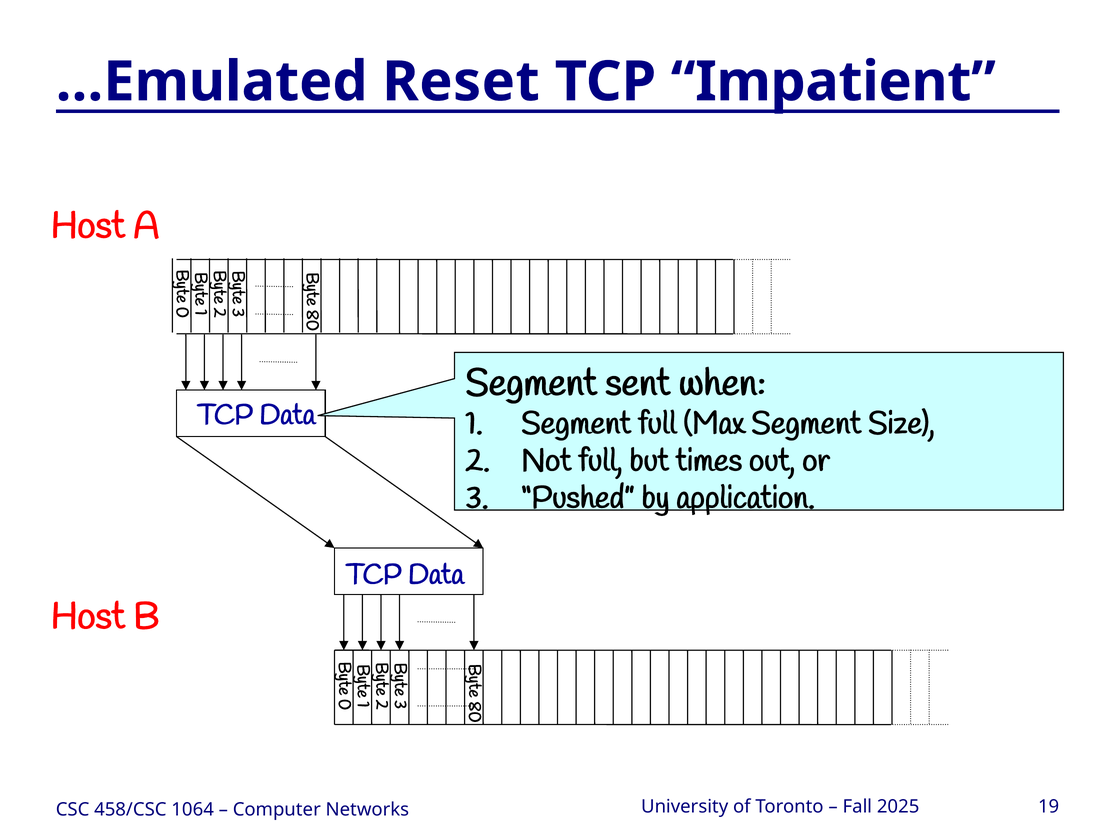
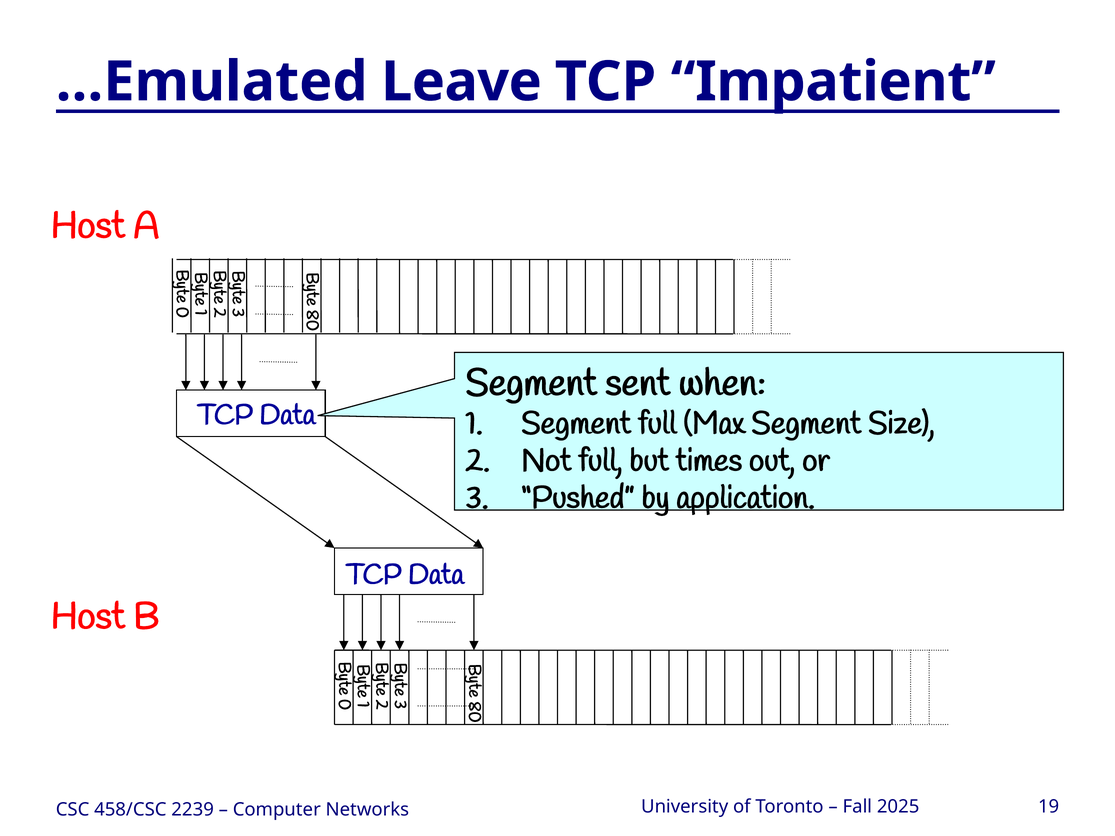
Reset: Reset -> Leave (462, 82)
1064: 1064 -> 2239 (193, 810)
